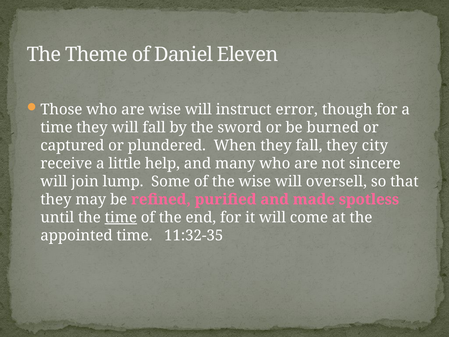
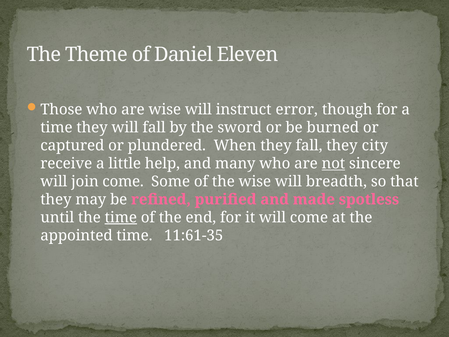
not underline: none -> present (333, 163)
join lump: lump -> come (123, 181)
oversell: oversell -> breadth (336, 181)
11:32-35: 11:32-35 -> 11:61-35 (194, 235)
